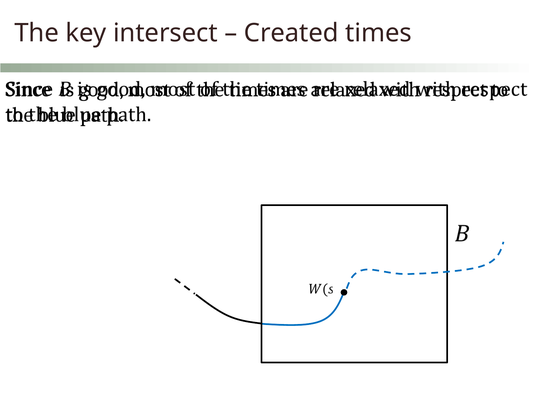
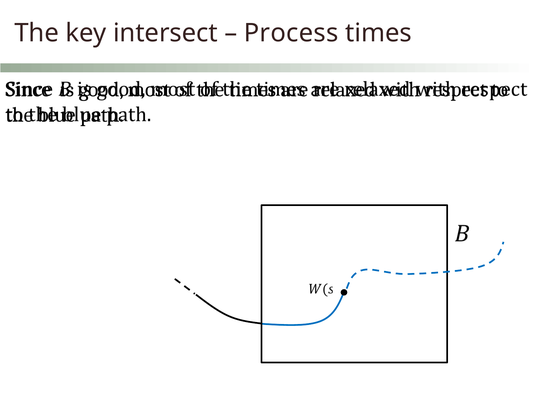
Created: Created -> Process (291, 33)
